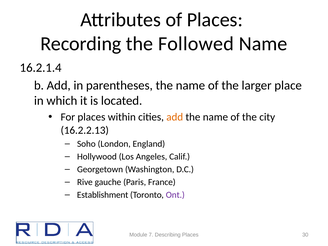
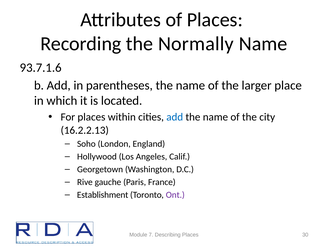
Followed: Followed -> Normally (196, 44)
16.2.1.4: 16.2.1.4 -> 93.7.1.6 (41, 68)
add colour: orange -> blue (175, 117)
